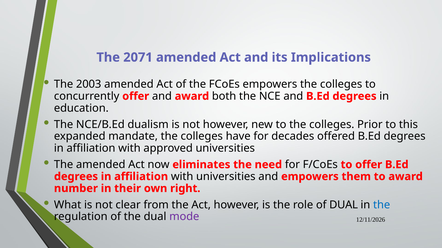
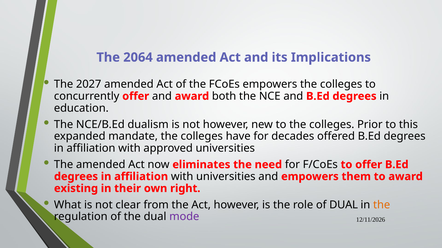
2071: 2071 -> 2064 (138, 58)
2003: 2003 -> 2027 (89, 84)
number: number -> existing (76, 189)
the colour: blue -> orange (382, 205)
